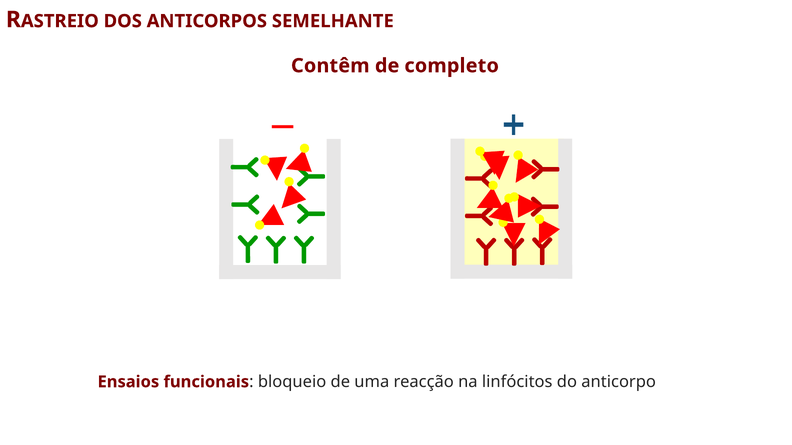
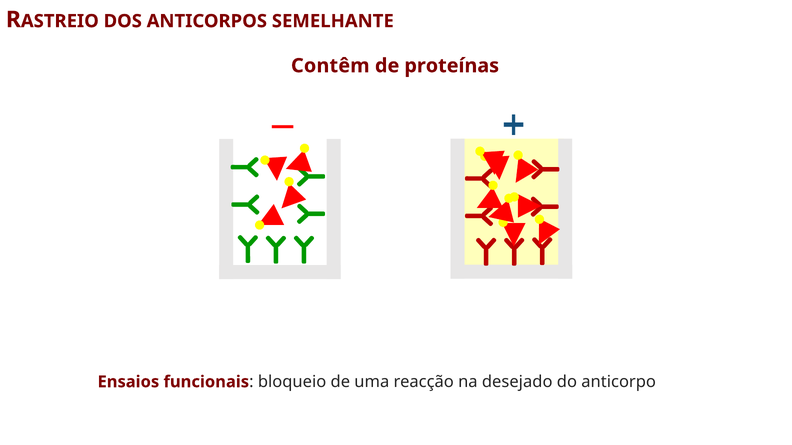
completo: completo -> proteínas (452, 66)
linfócitos: linfócitos -> desejado (517, 382)
